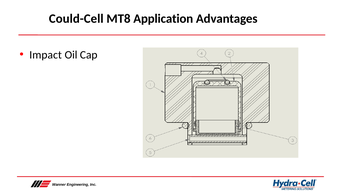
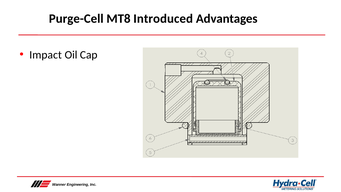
Could-Cell: Could-Cell -> Purge-Cell (76, 19)
Application: Application -> Introduced (163, 19)
